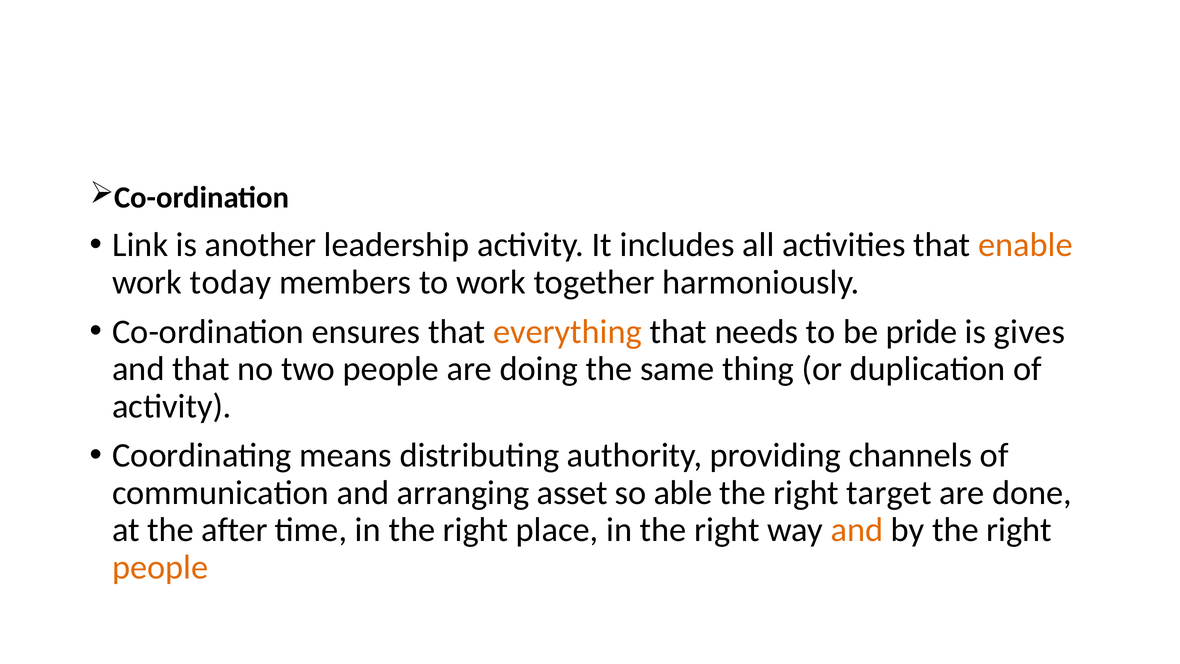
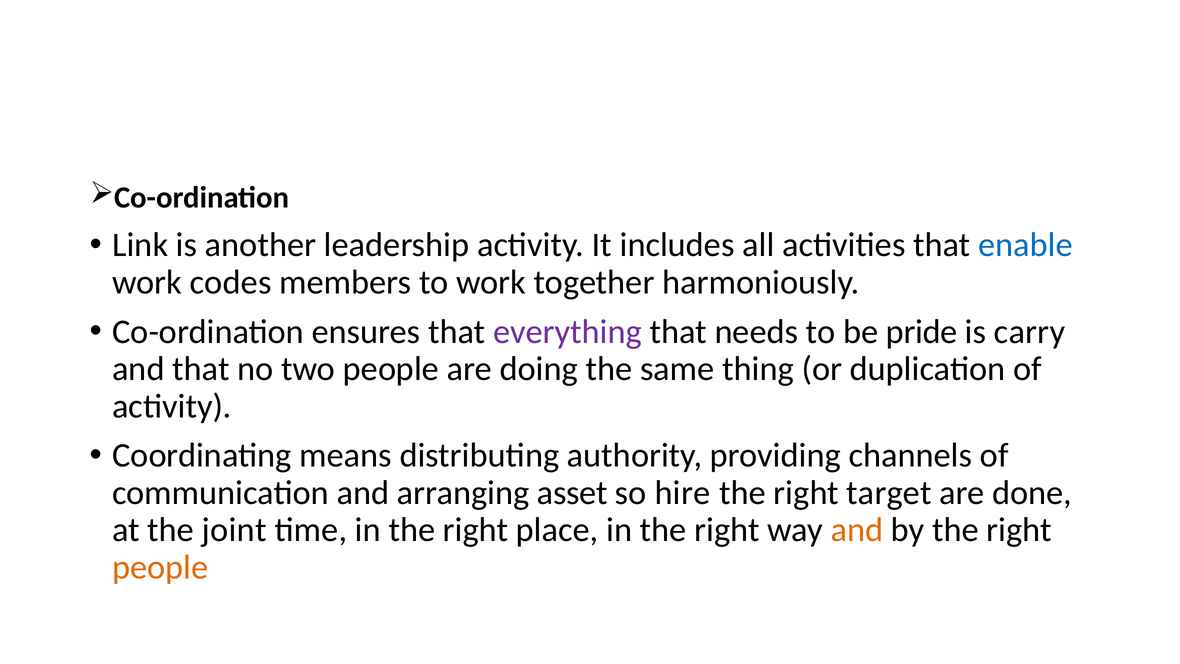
enable colour: orange -> blue (1025, 245)
today: today -> codes (231, 282)
everything colour: orange -> purple (567, 332)
gives: gives -> carry (1030, 332)
able: able -> hire (683, 493)
after: after -> joint (234, 530)
